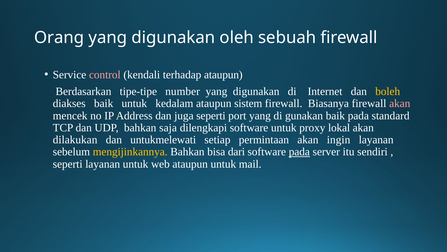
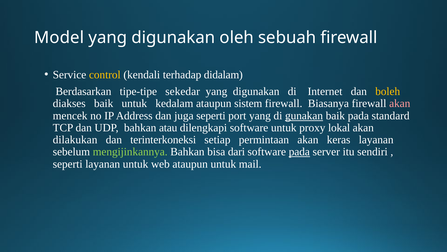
Orang: Orang -> Model (59, 38)
control colour: pink -> yellow (105, 75)
terhadap ataupun: ataupun -> didalam (223, 75)
number: number -> sekedar (183, 91)
gunakan underline: none -> present (304, 115)
saja: saja -> atau (168, 127)
untukmelewati: untukmelewati -> terinterkoneksi (163, 140)
ingin: ingin -> keras (339, 140)
mengijinkannya colour: yellow -> light green (130, 152)
